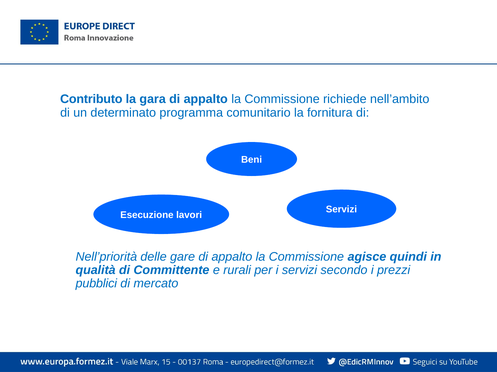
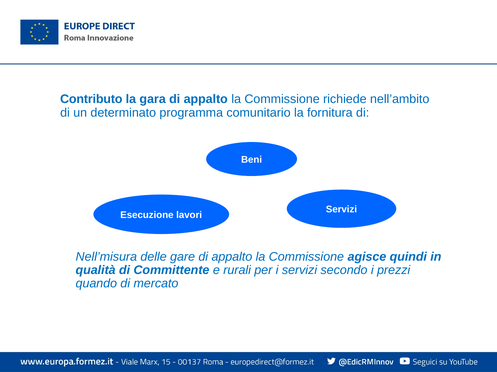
Nell’priorità: Nell’priorità -> Nell’misura (106, 257)
pubblici: pubblici -> quando (96, 284)
